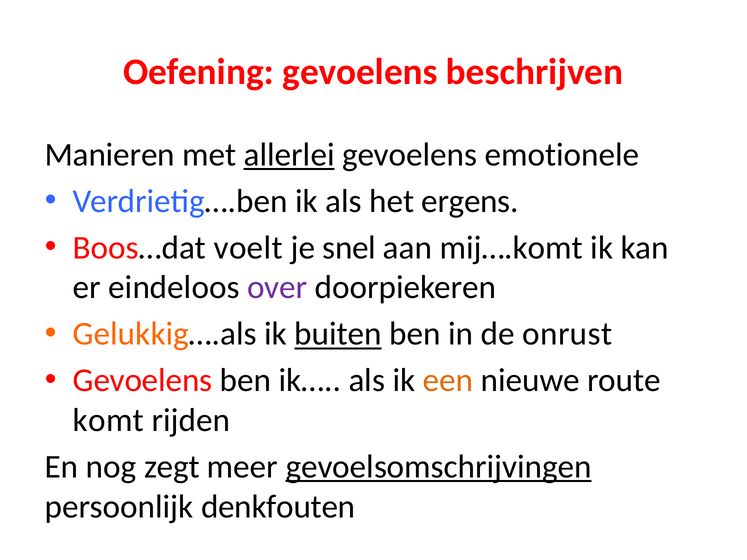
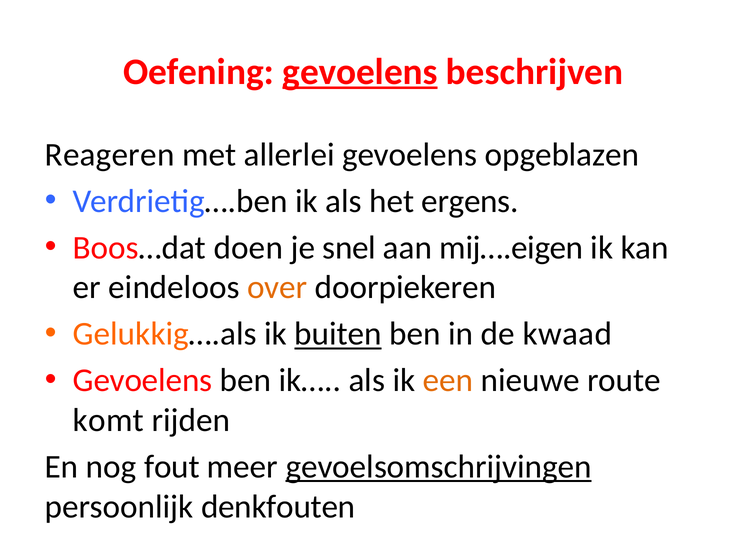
gevoelens underline: none -> present (360, 72)
Manieren: Manieren -> Reageren (110, 155)
allerlei underline: present -> none (289, 155)
emotionele: emotionele -> opgeblazen (562, 155)
voelt: voelt -> doen (248, 248)
mij….komt: mij….komt -> mij….eigen (511, 248)
over colour: purple -> orange (277, 288)
onrust: onrust -> kwaad (567, 334)
zegt: zegt -> fout (172, 467)
